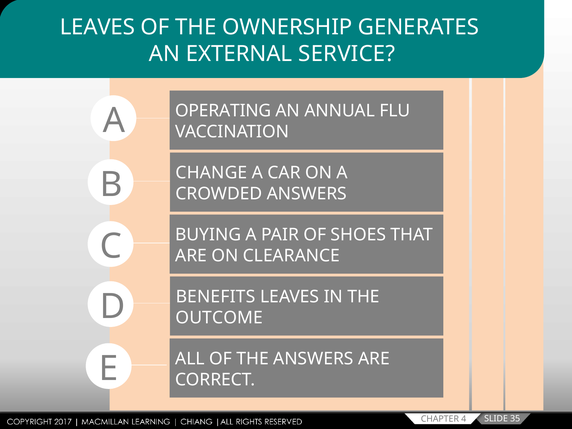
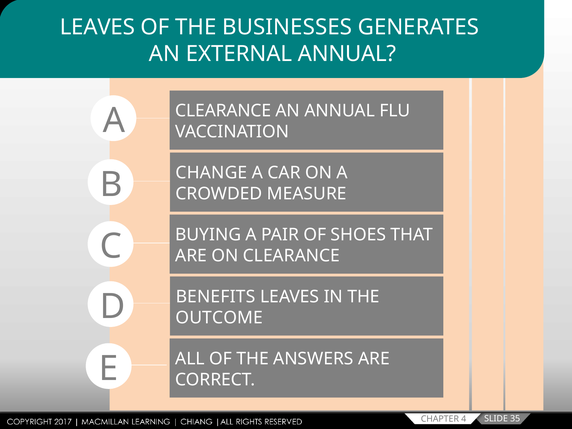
OWNERSHIP: OWNERSHIP -> BUSINESSES (287, 27)
EXTERNAL SERVICE: SERVICE -> ANNUAL (347, 54)
A OPERATING: OPERATING -> CLEARANCE (223, 111)
CROWDED ANSWERS: ANSWERS -> MEASURE (307, 194)
